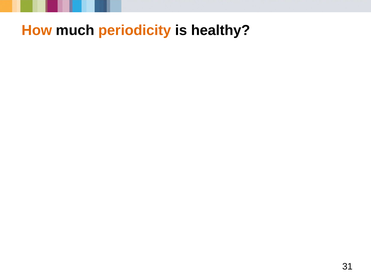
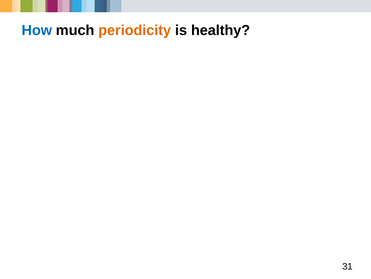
How colour: orange -> blue (37, 30)
